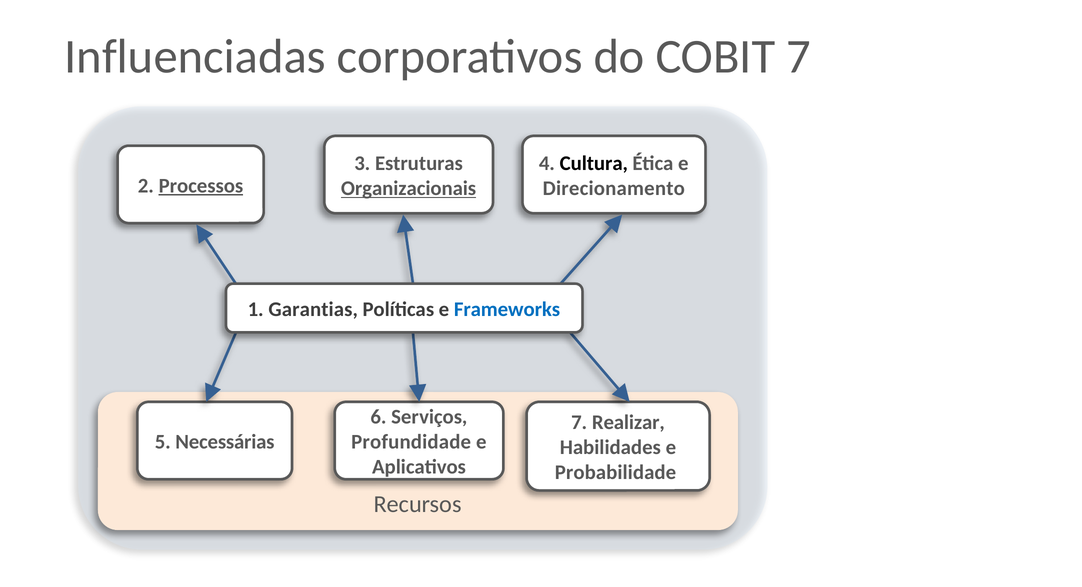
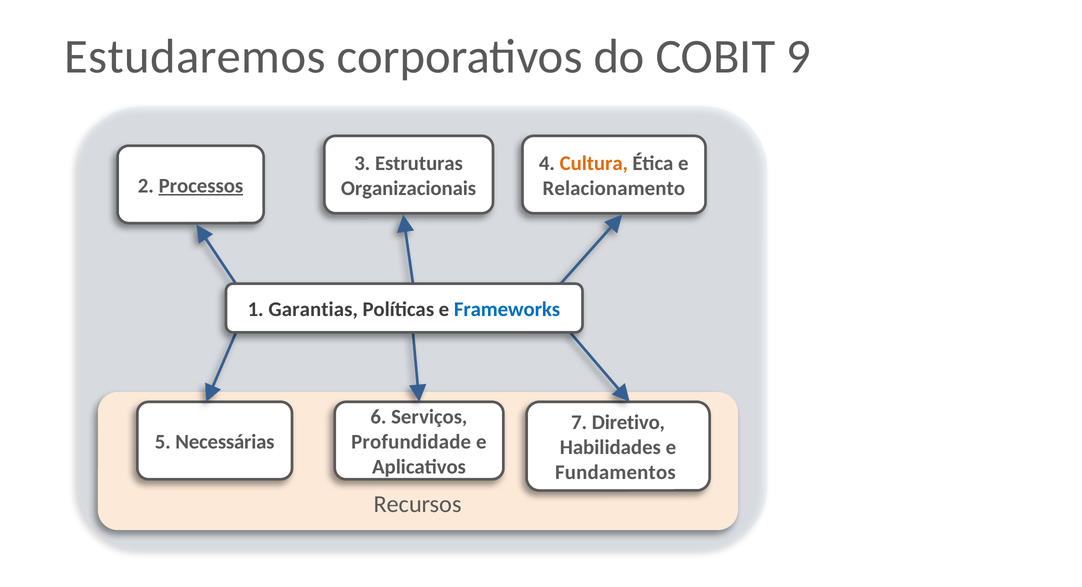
Influenciadas: Influenciadas -> Estudaremos (195, 57)
COBIT 7: 7 -> 9 (799, 57)
Cultura colour: black -> orange (594, 163)
Organizacionais underline: present -> none (409, 188)
Direcionamento: Direcionamento -> Relacionamento (614, 188)
Realizar: Realizar -> Diretivo (628, 422)
Probabilidade: Probabilidade -> Fundamentos (615, 472)
